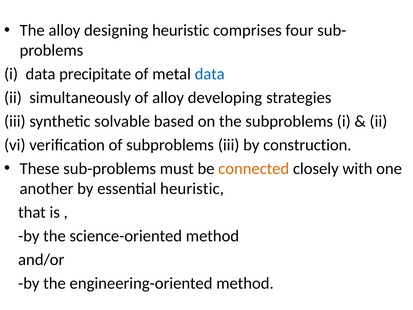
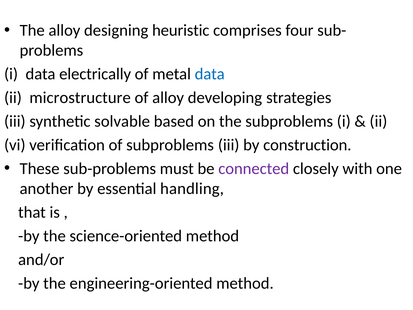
precipitate: precipitate -> electrically (95, 74)
simultaneously: simultaneously -> microstructure (80, 98)
connected colour: orange -> purple (254, 169)
essential heuristic: heuristic -> handling (192, 189)
